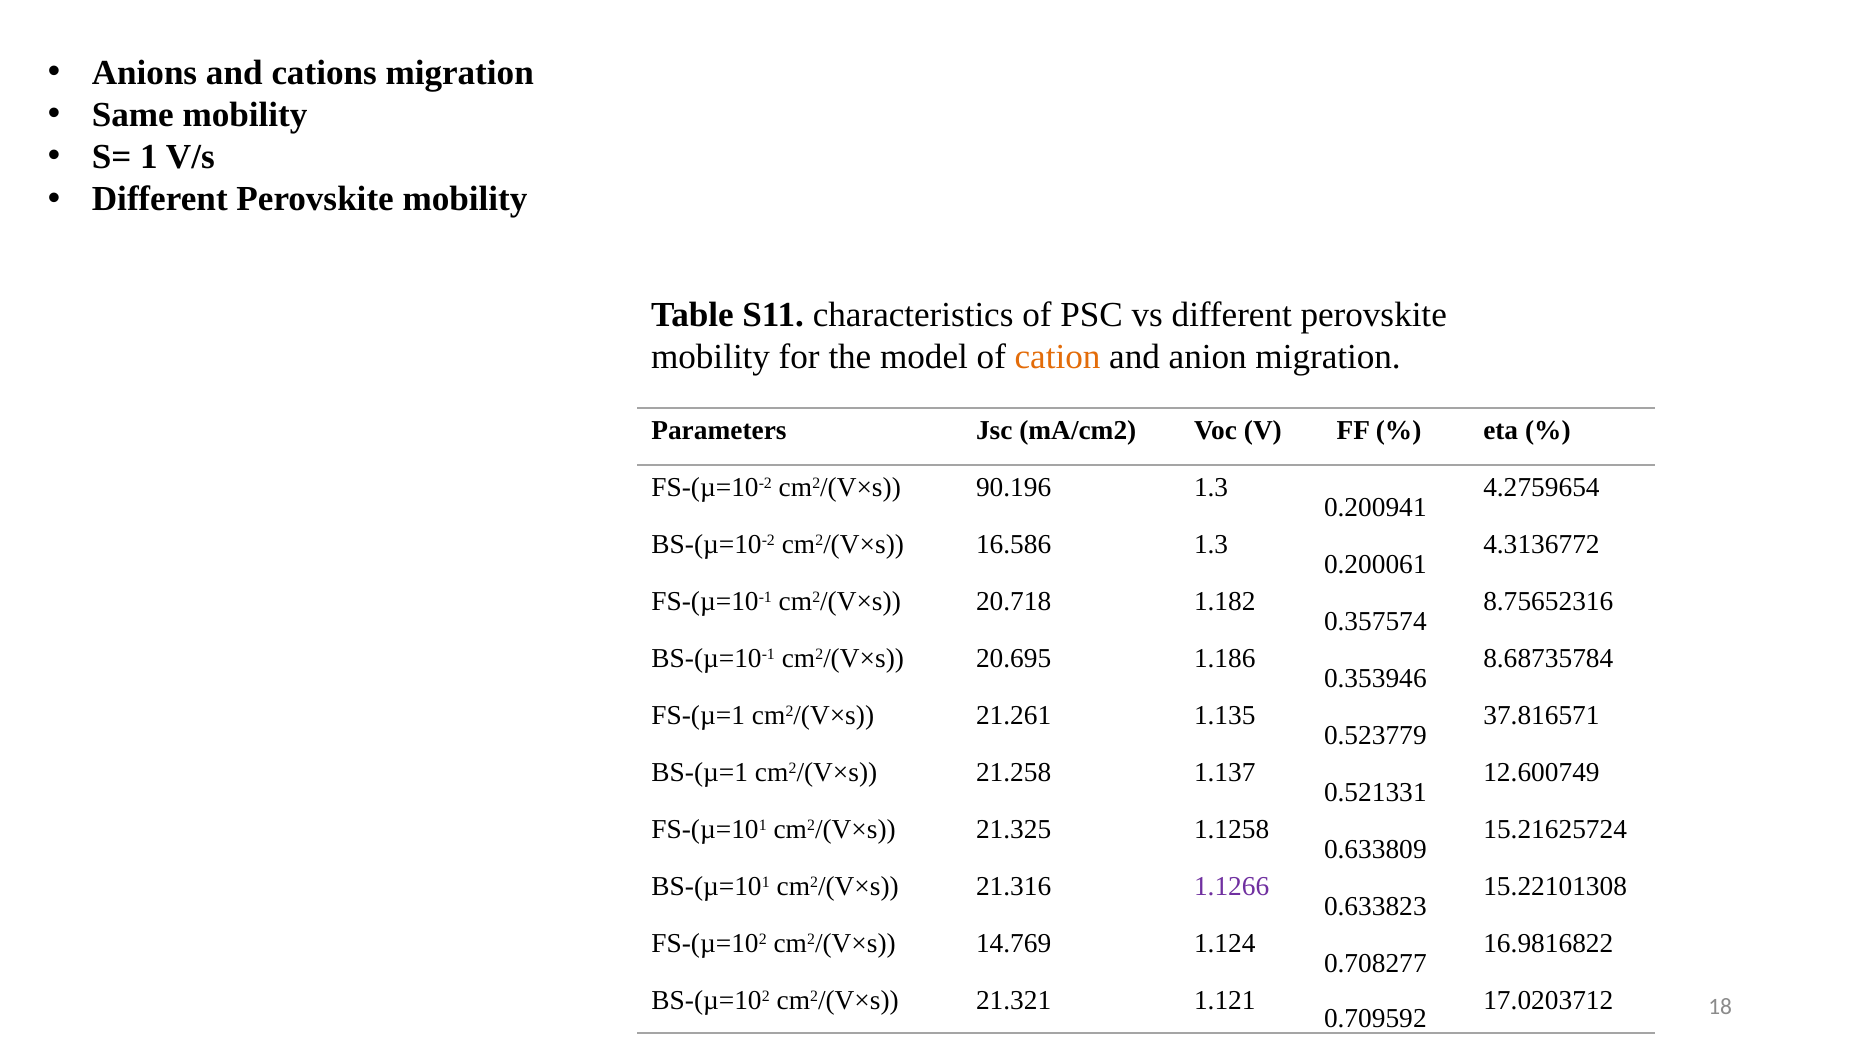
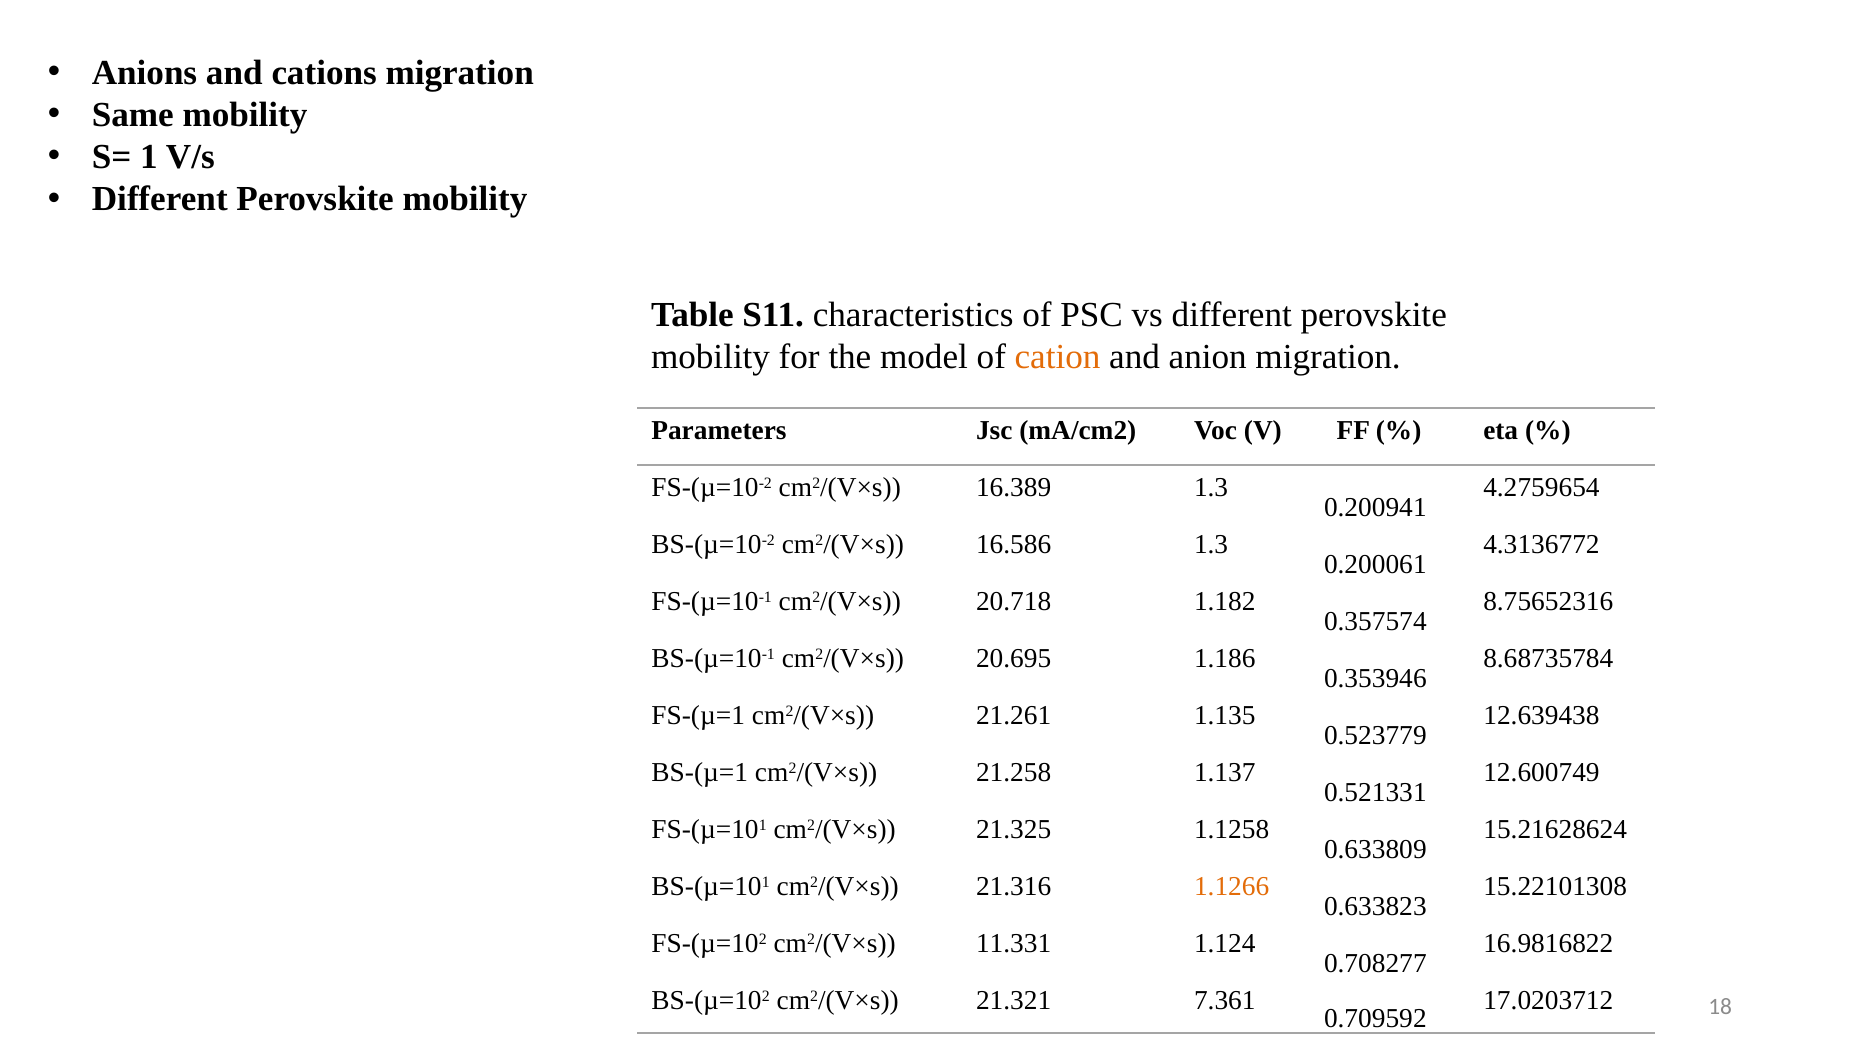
90.196: 90.196 -> 16.389 (1014, 488)
37.816571: 37.816571 -> 12.639438 (1541, 716)
15.21625724: 15.21625724 -> 15.21628624 (1555, 830)
1.1266 colour: purple -> orange (1232, 887)
14.769: 14.769 -> 11.331 (1014, 944)
1.121: 1.121 -> 7.361 (1225, 1001)
